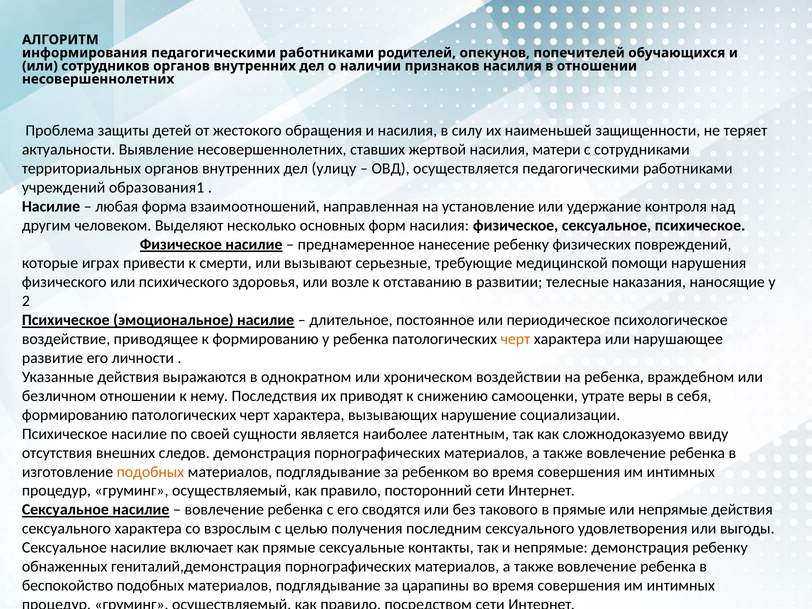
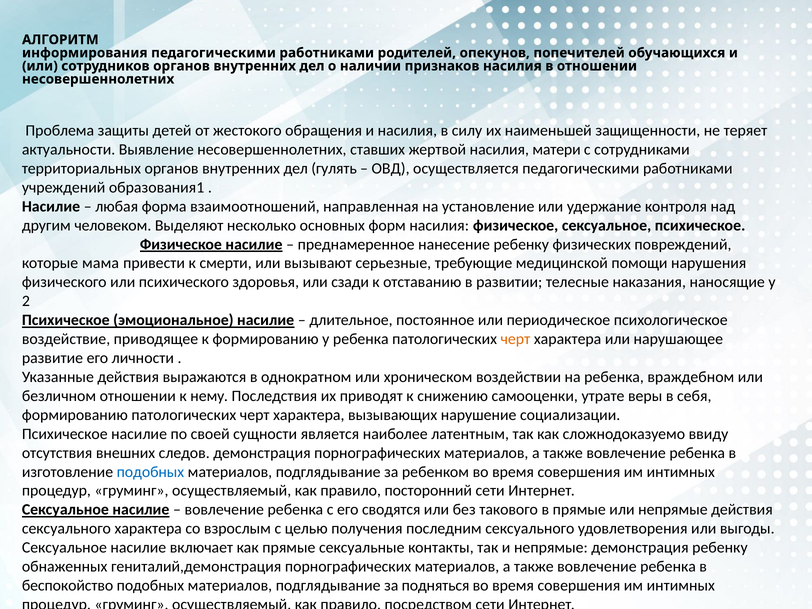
улицу: улицу -> гулять (334, 168)
играх: играх -> мама (101, 263)
возле: возле -> сзади (350, 282)
подобных colour: orange -> blue (150, 472)
царапины: царапины -> подняться (436, 586)
